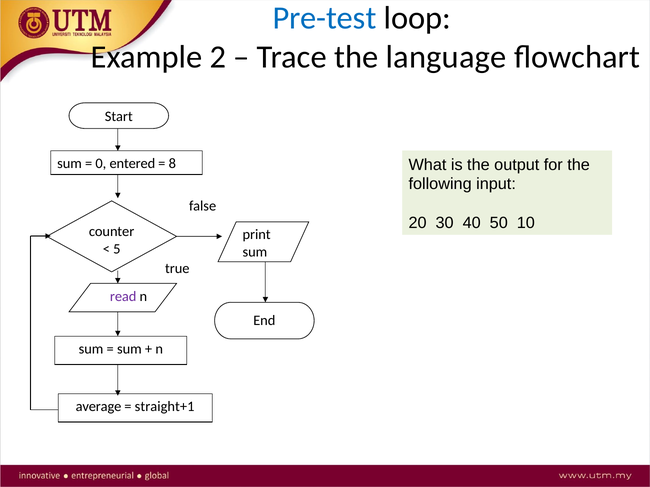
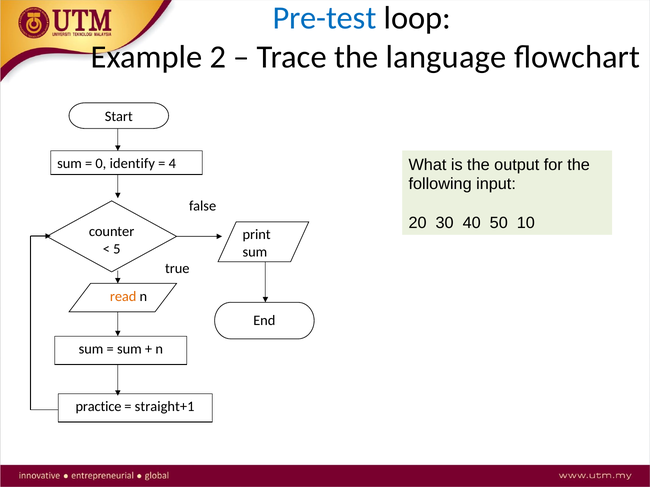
entered: entered -> identify (132, 164)
8: 8 -> 4 (172, 164)
read colour: purple -> orange (123, 297)
average: average -> practice (99, 407)
